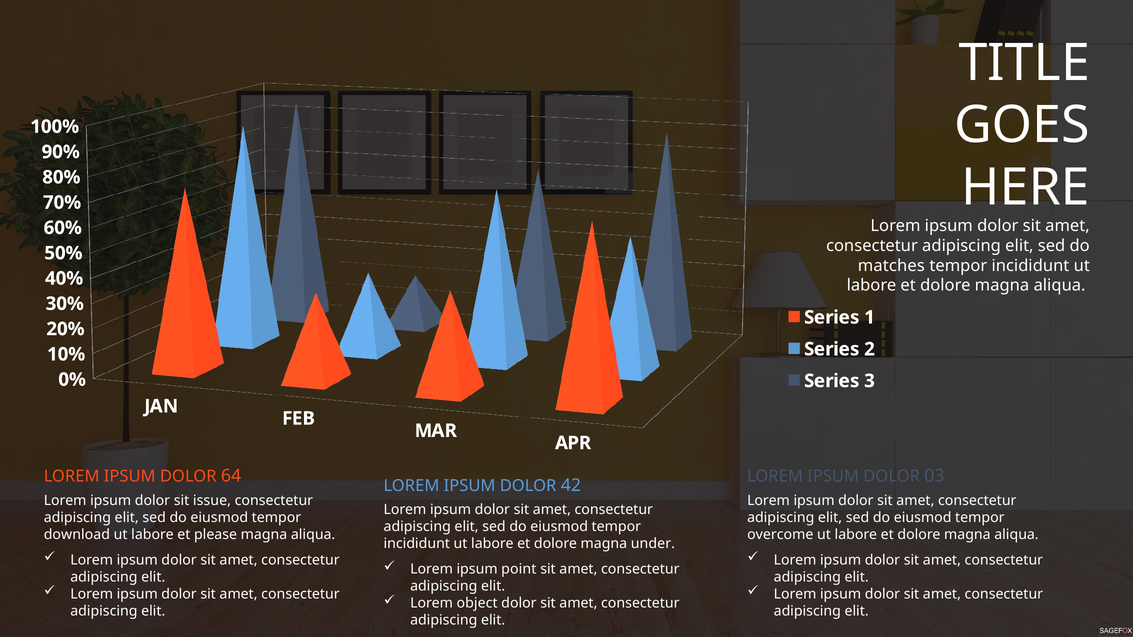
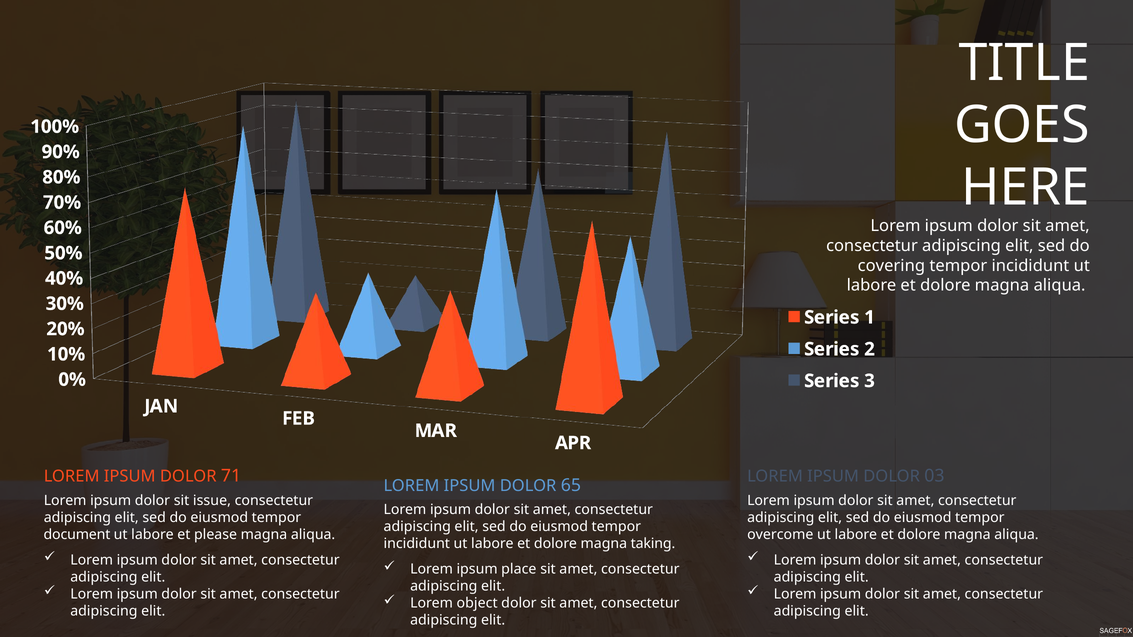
matches: matches -> covering (891, 266)
64: 64 -> 71 (231, 476)
42: 42 -> 65 (571, 485)
download: download -> document (77, 535)
under: under -> taking (653, 544)
point: point -> place (519, 569)
